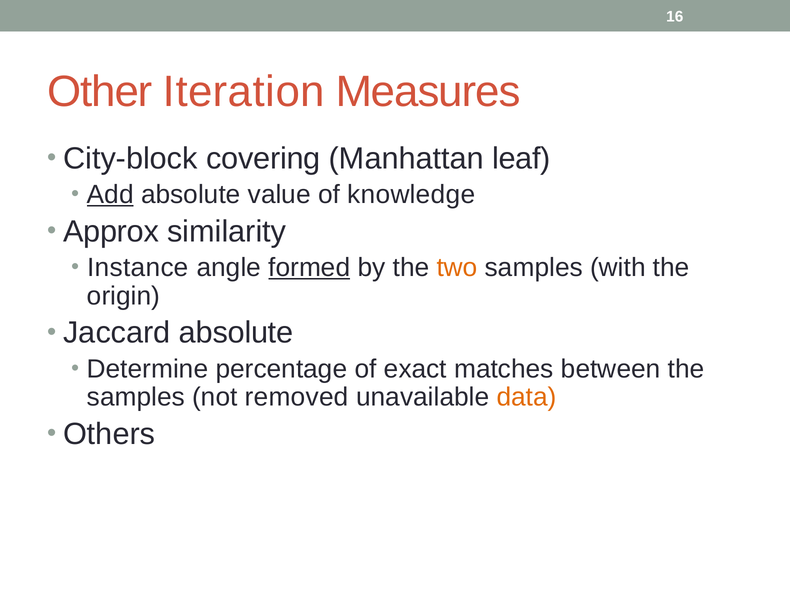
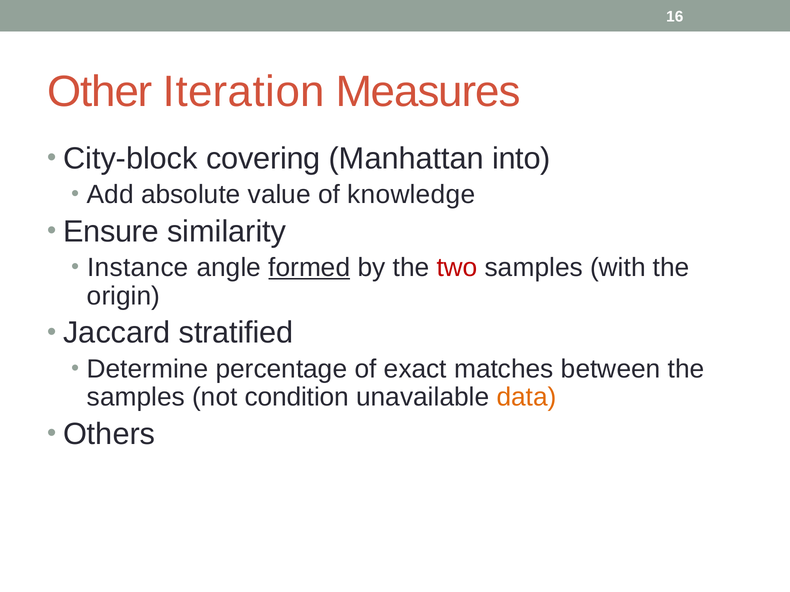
leaf: leaf -> into (521, 159)
Add underline: present -> none (110, 195)
Approx: Approx -> Ensure (111, 232)
two colour: orange -> red (457, 268)
Jaccard absolute: absolute -> stratified (236, 333)
removed: removed -> condition (297, 398)
